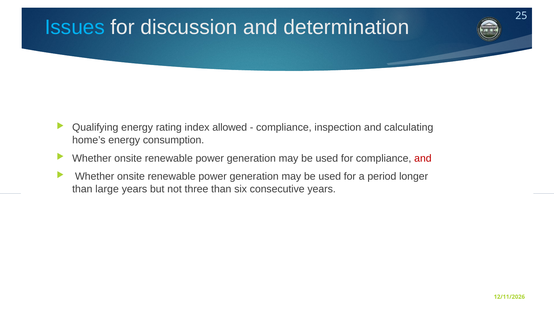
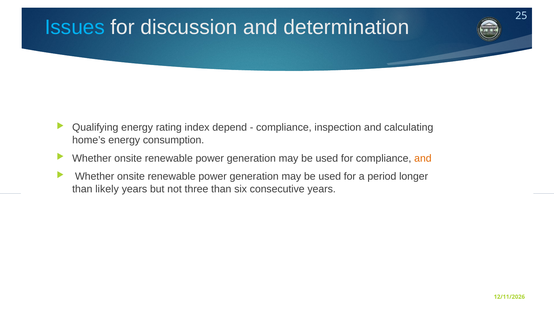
allowed: allowed -> depend (230, 127)
and colour: red -> orange (423, 158)
large: large -> likely (107, 189)
